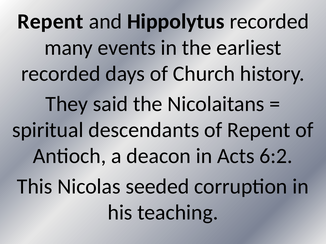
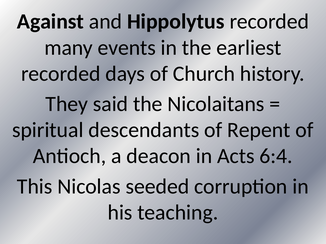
Repent: Repent -> Against (50, 22)
6:2: 6:2 -> 6:4 (276, 156)
